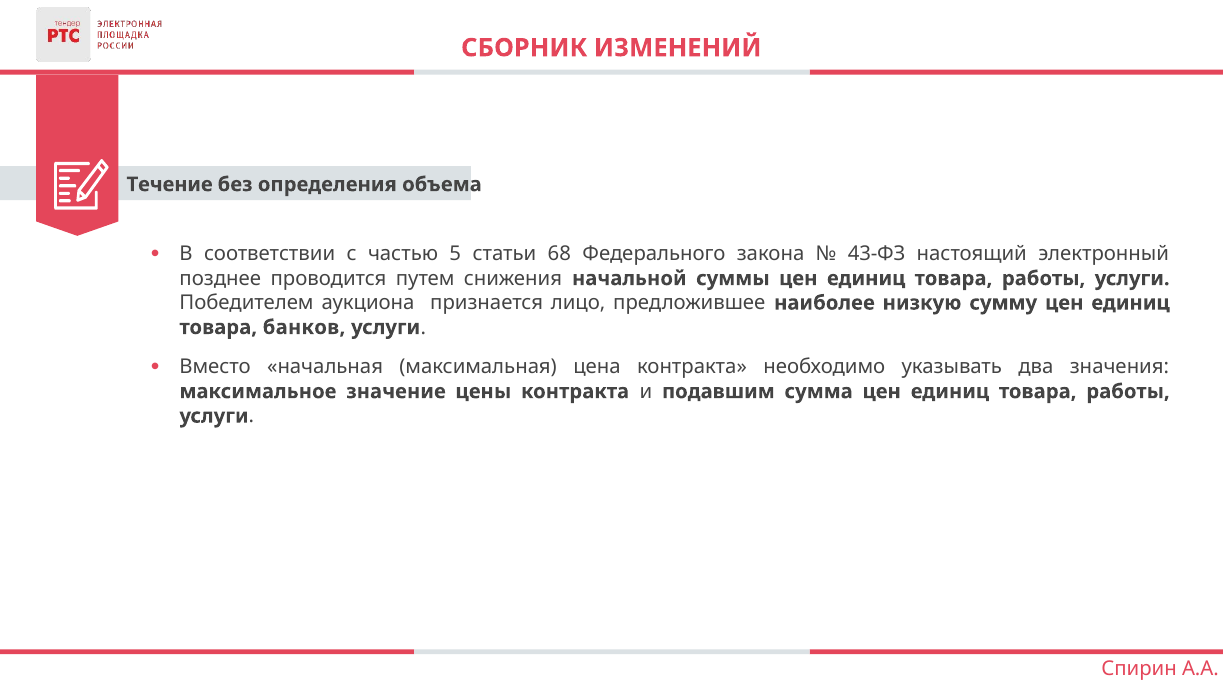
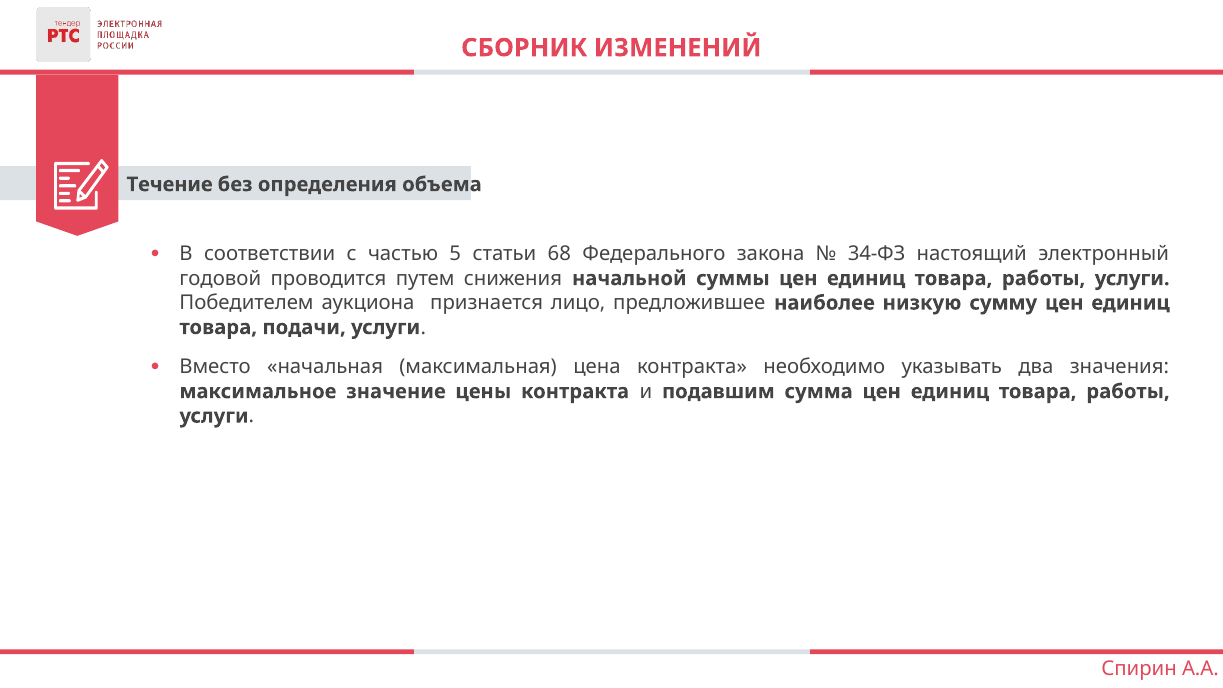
43-ФЗ: 43-ФЗ -> 34-ФЗ (877, 254)
позднее: позднее -> годовой (220, 278)
банков: банков -> подачи (304, 327)
